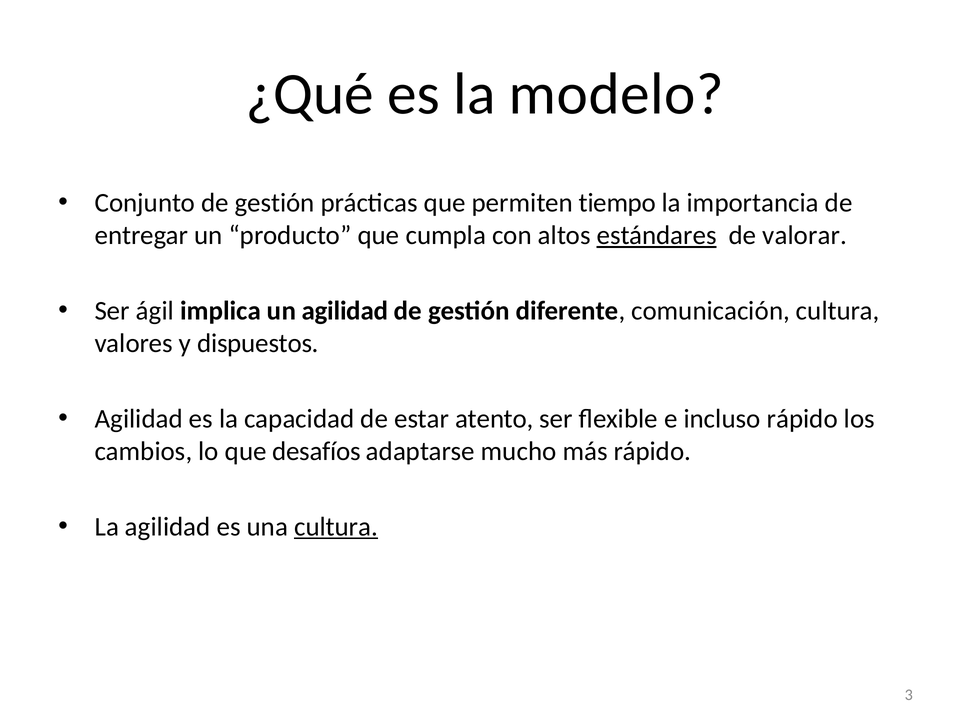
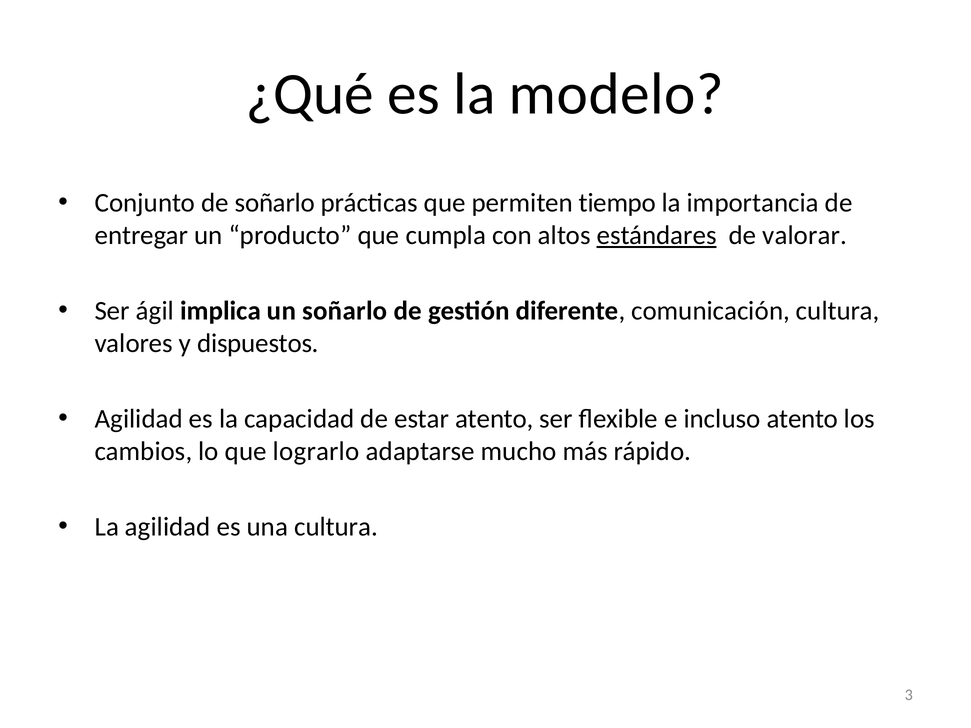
Conjunto de gestión: gestión -> soñarlo (275, 203)
un agilidad: agilidad -> soñarlo (345, 311)
incluso rápido: rápido -> atento (802, 419)
desafíos: desafíos -> lograrlo (316, 451)
cultura underline: present -> none (336, 527)
